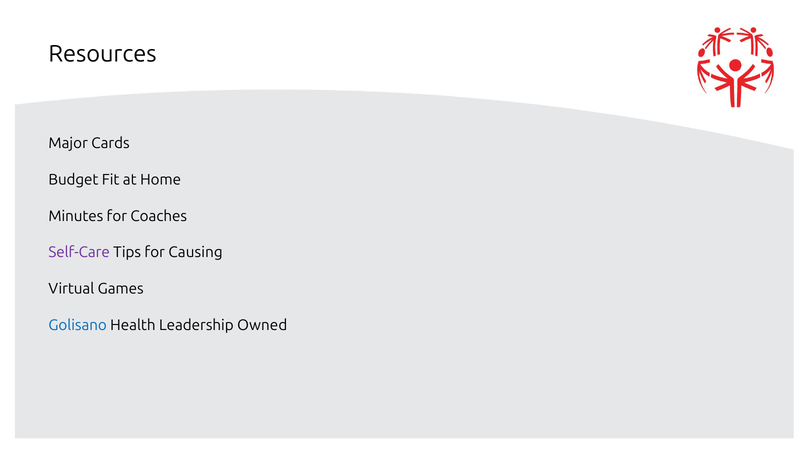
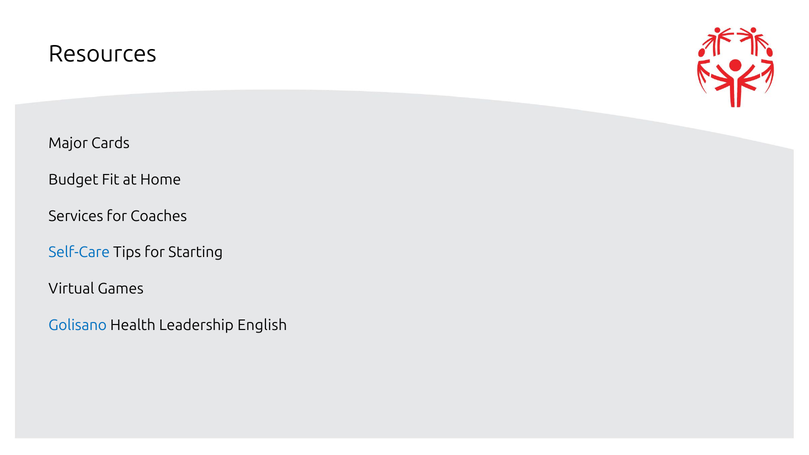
Minutes: Minutes -> Services (76, 216)
Self-Care colour: purple -> blue (79, 253)
Causing: Causing -> Starting (196, 253)
Owned: Owned -> English (262, 325)
